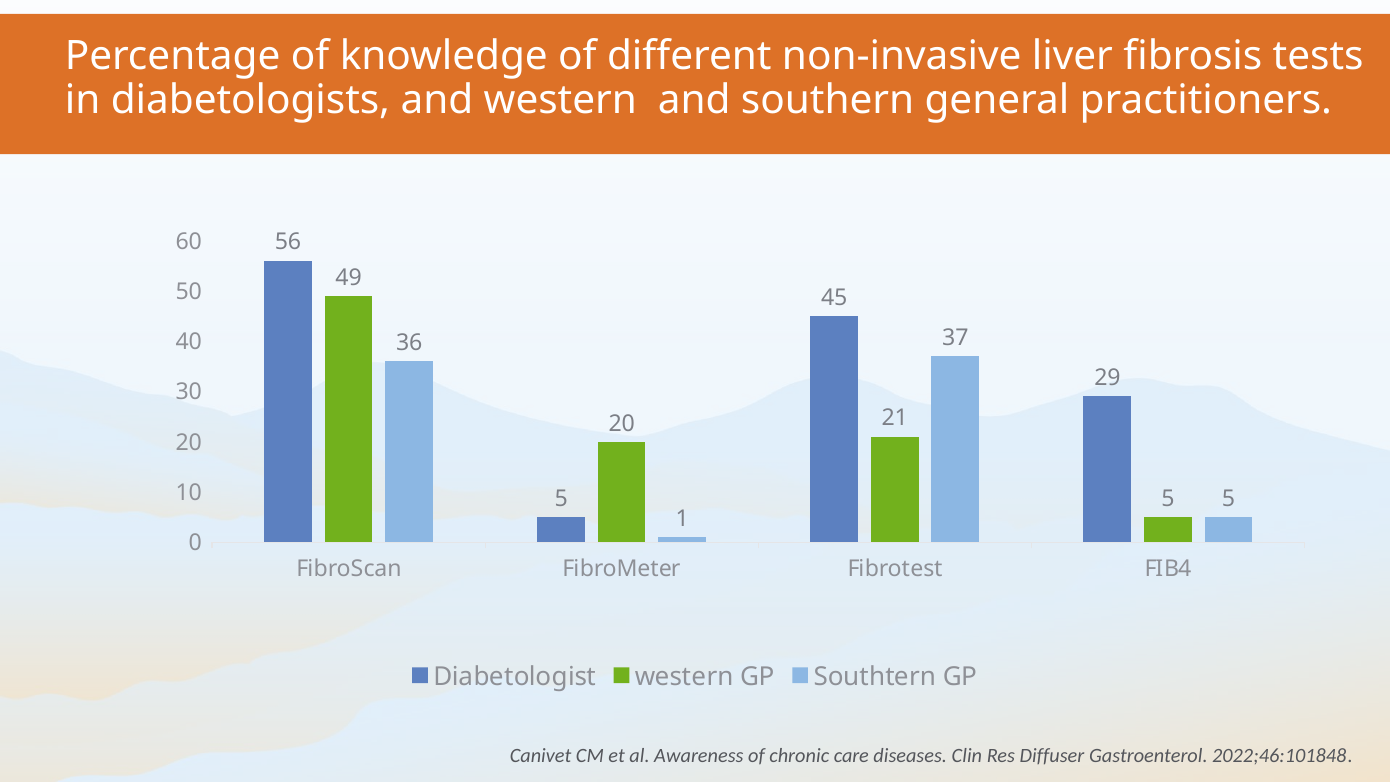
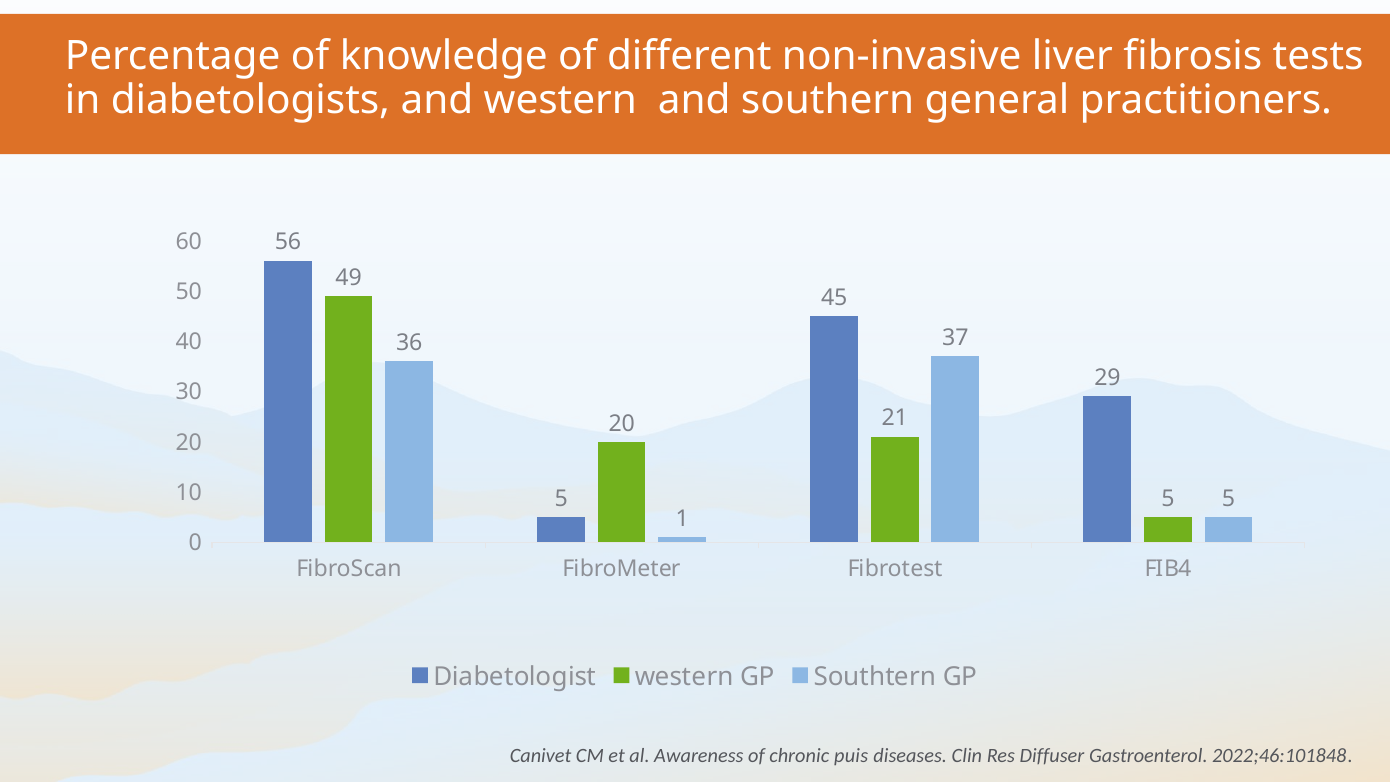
care: care -> puis (851, 755)
